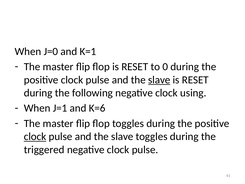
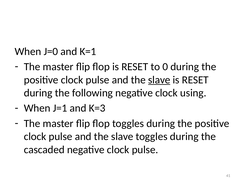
K=6: K=6 -> K=3 (97, 108)
clock underline: present -> none (35, 136)
triggered: triggered -> cascaded (44, 149)
